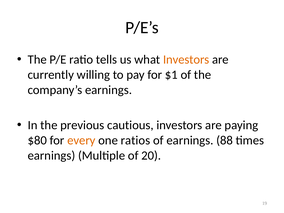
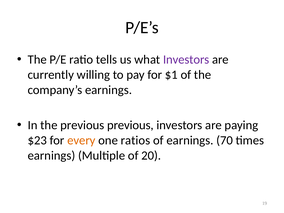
Investors colour: orange -> purple (186, 60)
previous cautious: cautious -> previous (130, 125)
$80: $80 -> $23 (37, 140)
88: 88 -> 70 (225, 140)
